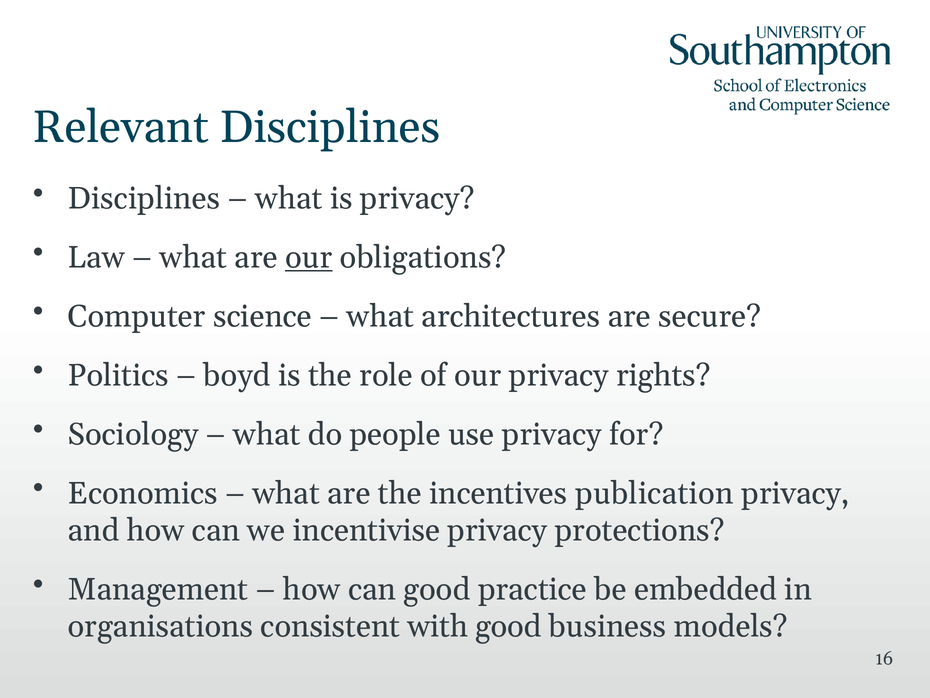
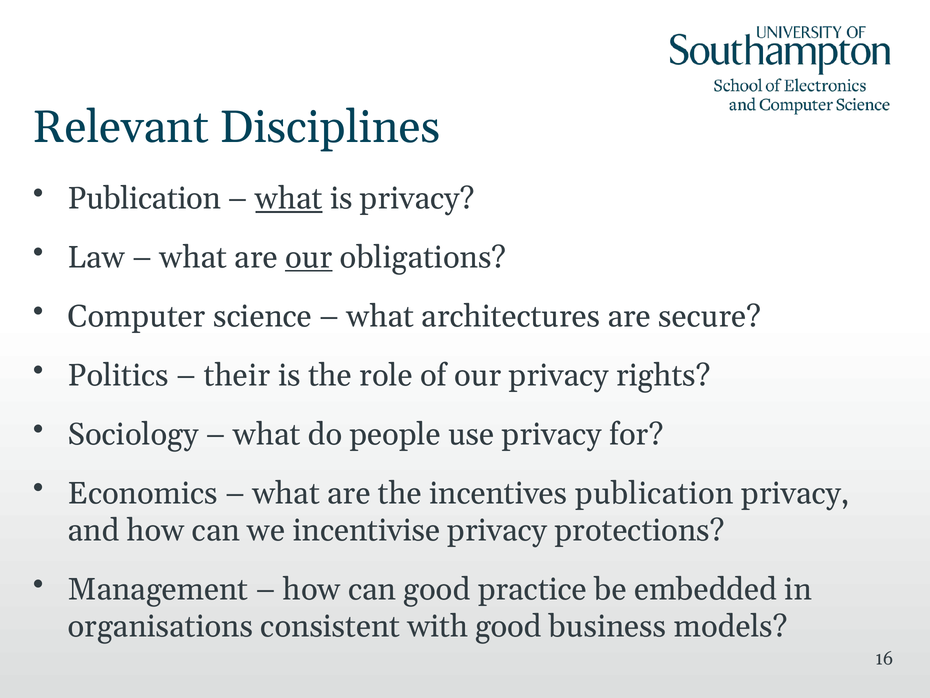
Disciplines: Disciplines -> Publication (144, 198)
what underline: none -> present (289, 198)
boyd: boyd -> their (237, 375)
